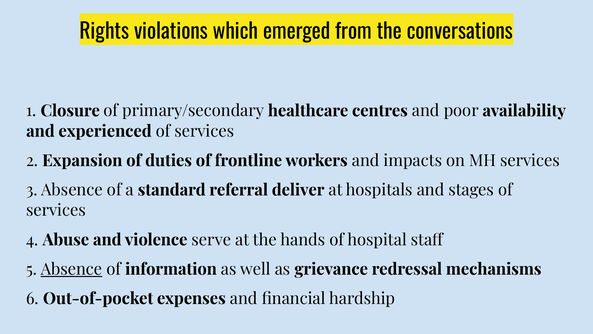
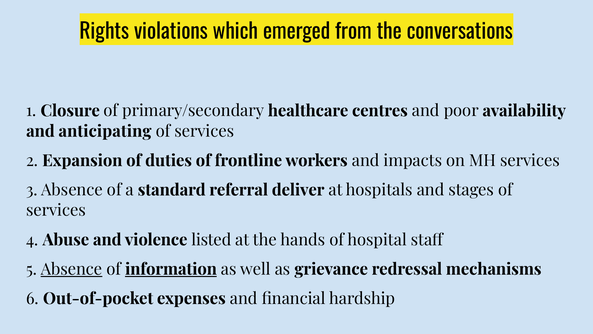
experienced: experienced -> anticipating (105, 131)
serve: serve -> listed (211, 240)
information underline: none -> present (171, 269)
